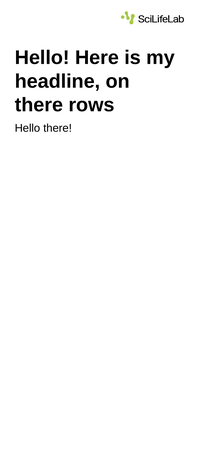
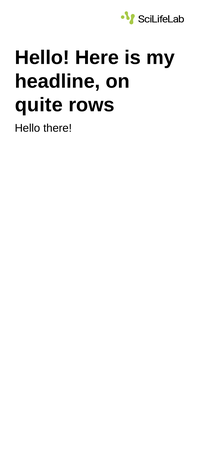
there: there -> quite (39, 105)
